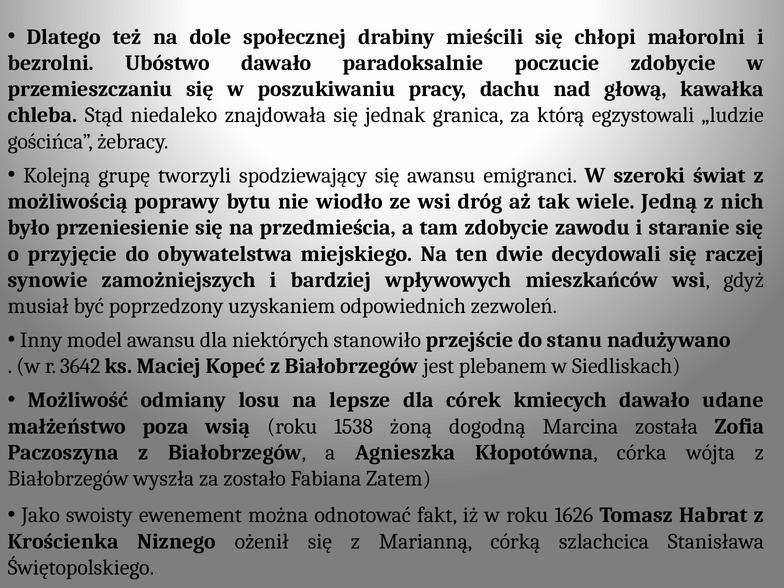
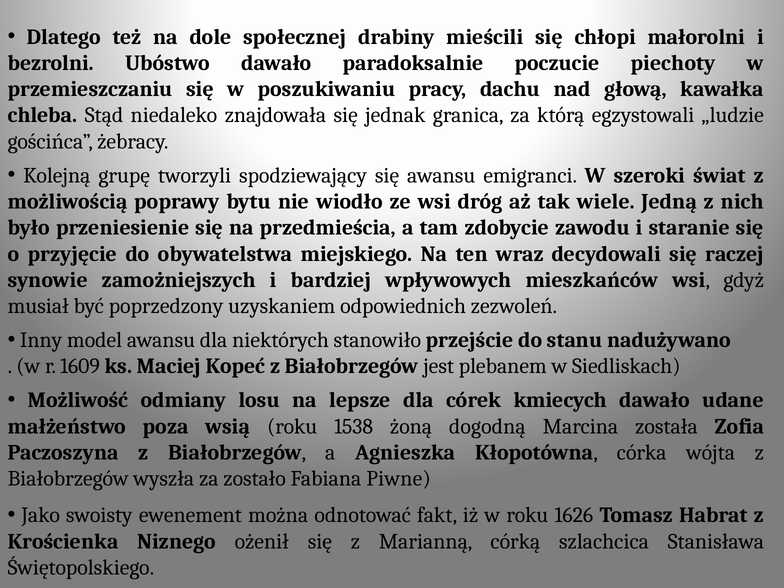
poczucie zdobycie: zdobycie -> piechoty (673, 63)
dwie: dwie -> wraz (520, 254)
3642: 3642 -> 1609 (80, 366)
Zatem: Zatem -> Piwne (399, 479)
